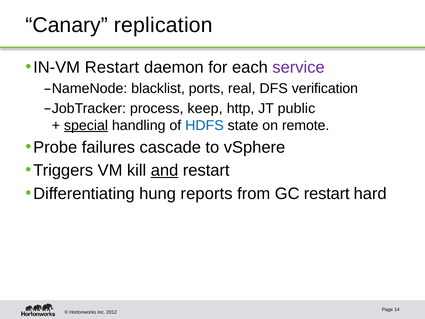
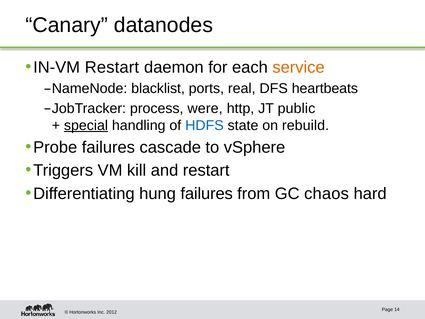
replication: replication -> datanodes (163, 25)
service colour: purple -> orange (299, 67)
verification: verification -> heartbeats (325, 88)
keep: keep -> were (205, 108)
remote: remote -> rebuild (306, 125)
and underline: present -> none (165, 170)
hung reports: reports -> failures (207, 193)
GC restart: restart -> chaos (327, 193)
